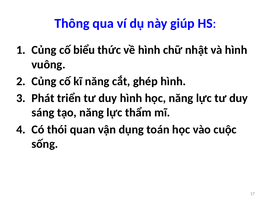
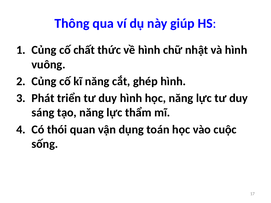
biểu: biểu -> chất (84, 50)
